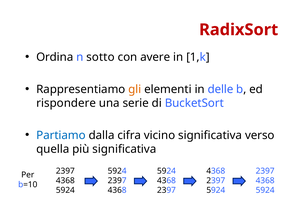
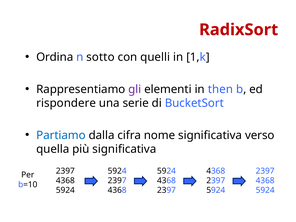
avere: avere -> quelli (155, 57)
gli colour: orange -> purple (135, 89)
delle: delle -> then (220, 89)
vicino: vicino -> nome (160, 135)
